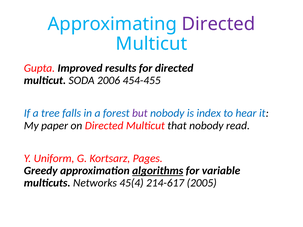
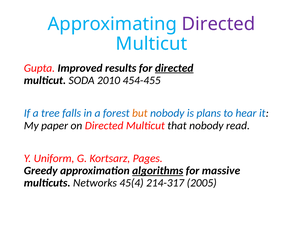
directed underline: none -> present (174, 68)
2006: 2006 -> 2010 (109, 80)
but colour: purple -> orange (140, 113)
index: index -> plans (209, 113)
variable: variable -> massive (221, 171)
214-617: 214-617 -> 214-317 (165, 183)
